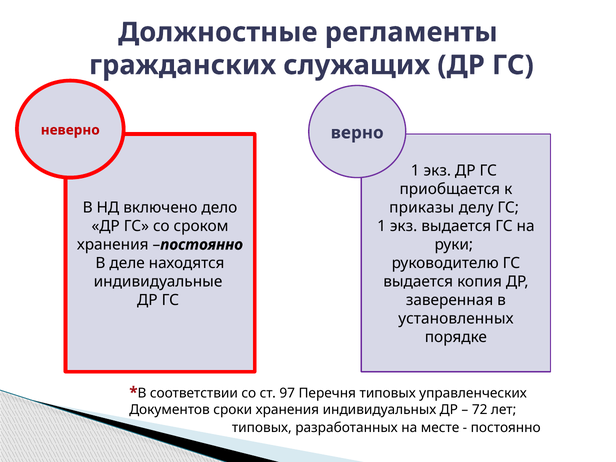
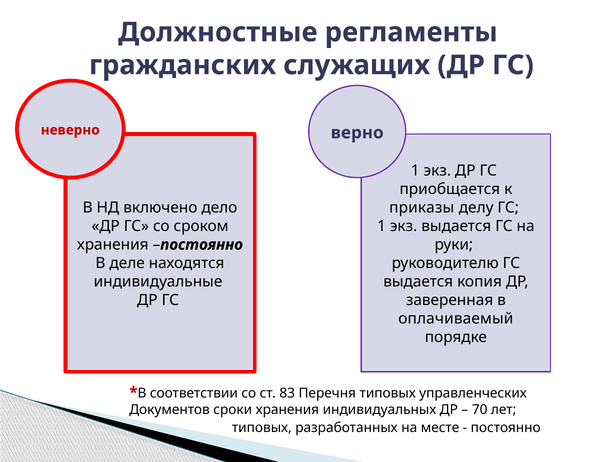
установленных: установленных -> оплачиваемый (456, 319)
97: 97 -> 83 (287, 393)
72: 72 -> 70 (480, 410)
